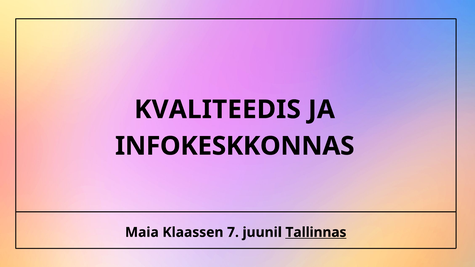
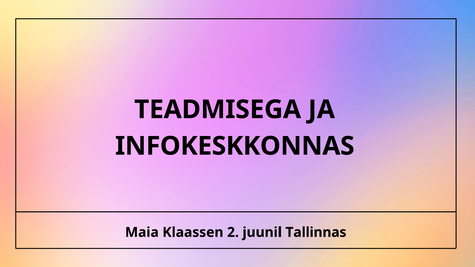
KVALITEEDIS: KVALITEEDIS -> TEADMISEGA (218, 110)
7: 7 -> 2 (233, 232)
Tallinnas underline: present -> none (316, 232)
